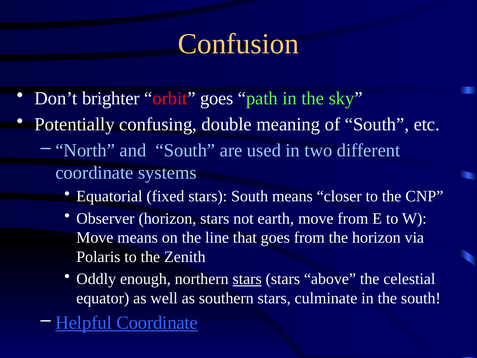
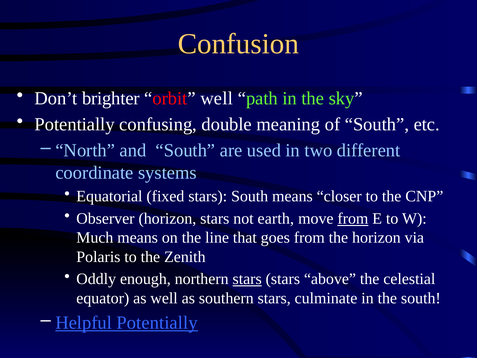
orbit goes: goes -> well (217, 98)
from underline: none -> present (353, 218)
Move: Move -> Much (95, 238)
Helpful Coordinate: Coordinate -> Potentially (157, 323)
